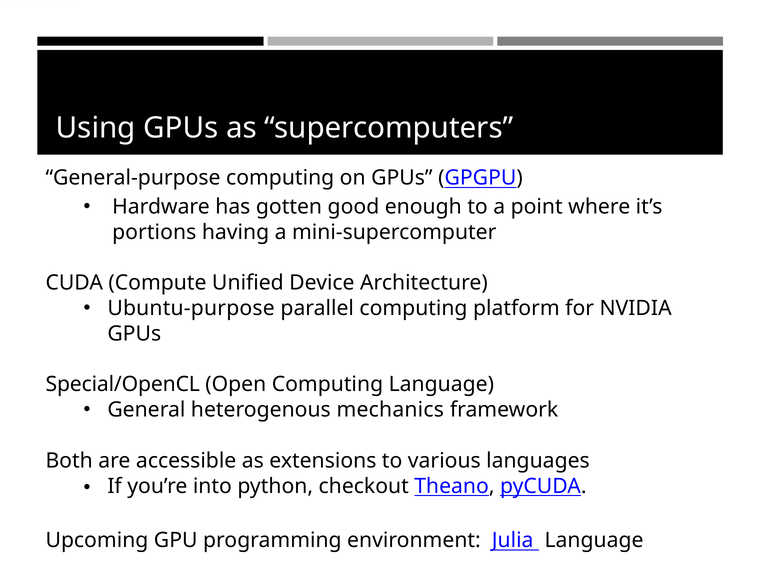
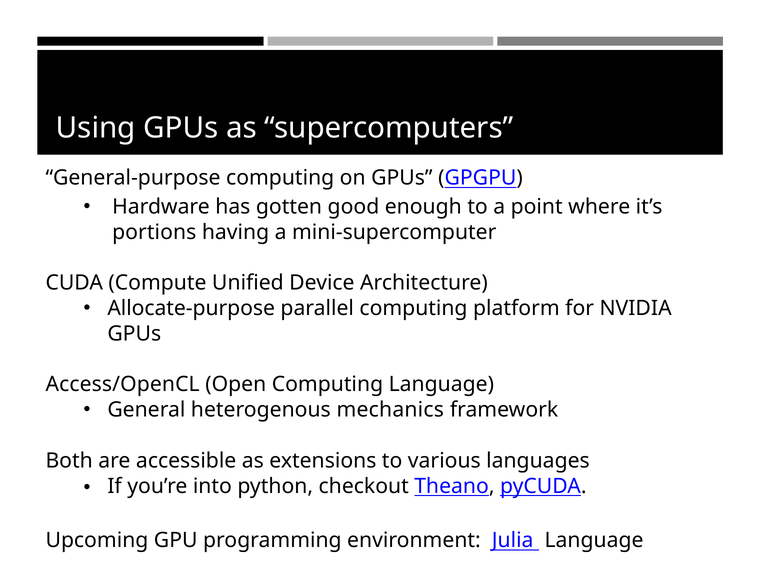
Ubuntu-purpose: Ubuntu-purpose -> Allocate-purpose (191, 308)
Special/OpenCL: Special/OpenCL -> Access/OpenCL (123, 384)
